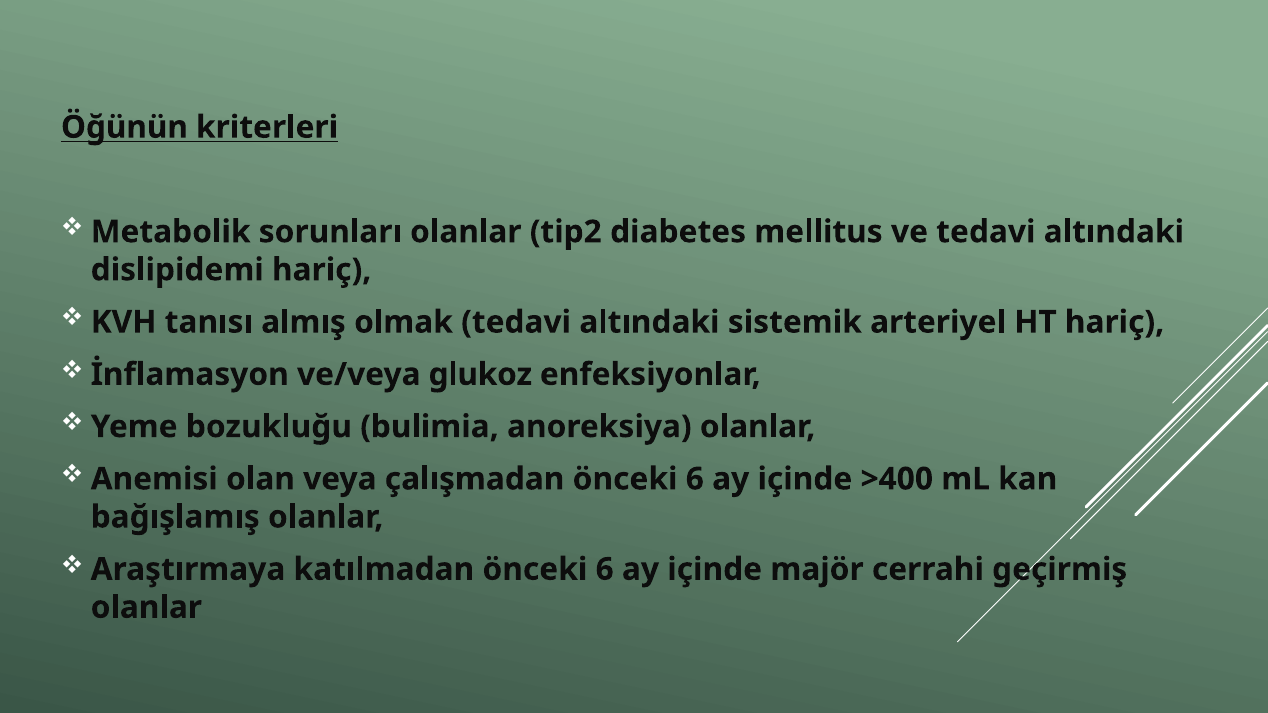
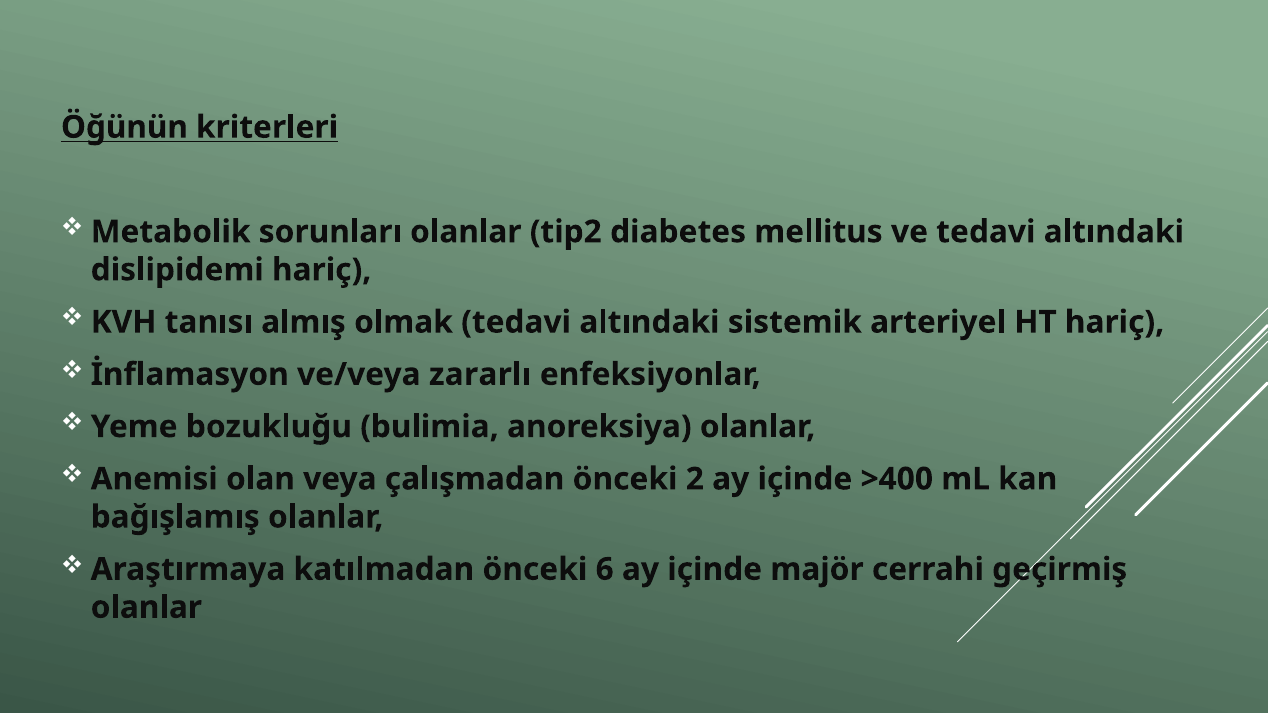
glukoz: glukoz -> zararlı (480, 375)
çalışmadan önceki 6: 6 -> 2 (695, 479)
